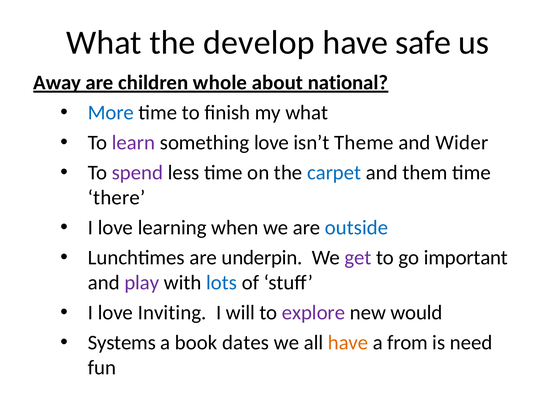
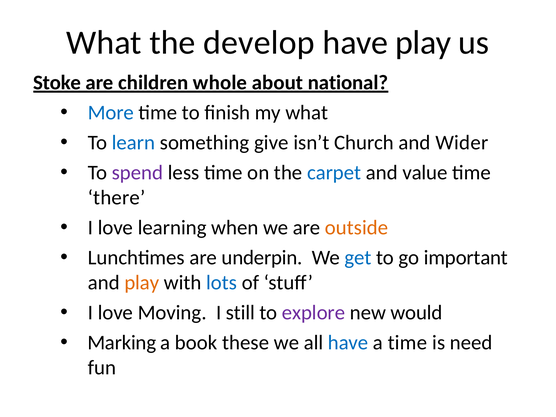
have safe: safe -> play (423, 43)
Away: Away -> Stoke (57, 83)
learn colour: purple -> blue (133, 143)
something love: love -> give (271, 143)
Theme: Theme -> Church (364, 143)
them: them -> value (425, 173)
outside colour: blue -> orange (357, 228)
get colour: purple -> blue (358, 258)
play colour: purple -> orange (142, 283)
Inviting: Inviting -> Moving (172, 313)
will: will -> still (240, 313)
Systems: Systems -> Marking (122, 343)
dates: dates -> these (246, 343)
have colour: orange -> blue (348, 343)
a from: from -> time (407, 343)
